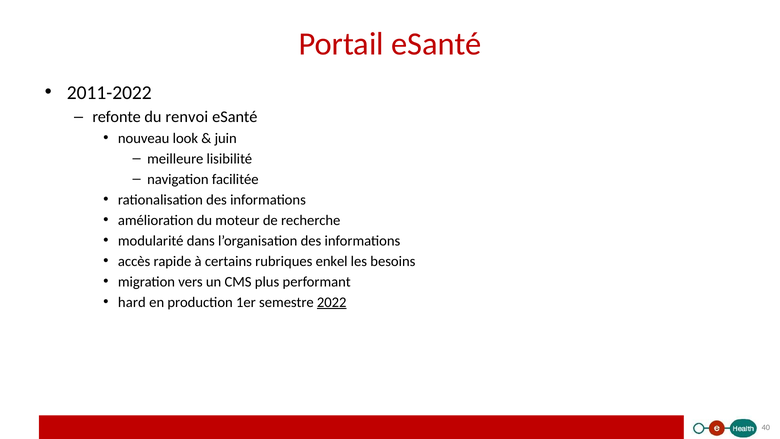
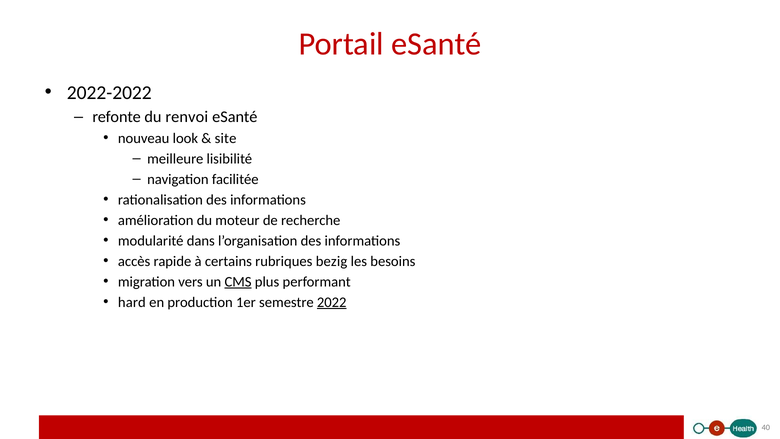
2011-2022: 2011-2022 -> 2022-2022 (109, 93)
juin: juin -> site (226, 138)
enkel: enkel -> bezig (332, 261)
CMS underline: none -> present (238, 282)
